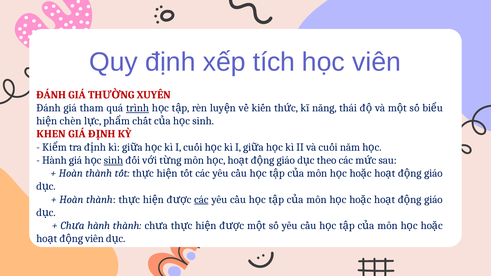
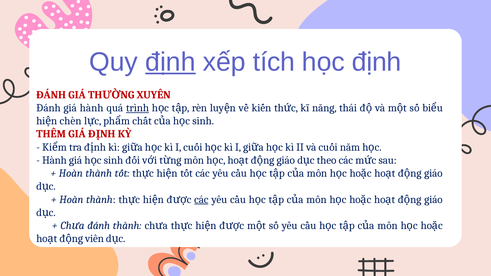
định underline: none -> present (170, 62)
học viên: viên -> định (377, 62)
giá tham: tham -> hành (92, 108)
KHEN: KHEN -> THÊM (51, 134)
sinh underline: present -> none (113, 160)
hành: hành -> đánh (99, 226)
